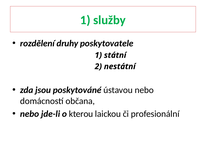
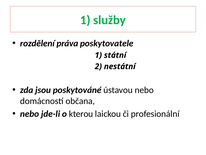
druhy: druhy -> práva (67, 43)
